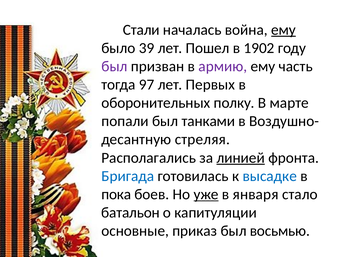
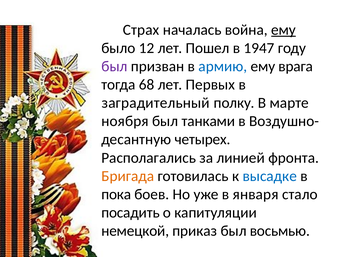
Стали: Стали -> Страх (141, 30)
39: 39 -> 12 (147, 48)
1902: 1902 -> 1947 (259, 48)
армию colour: purple -> blue (223, 66)
часть: часть -> врага (296, 66)
97: 97 -> 68 (147, 85)
оборонительных: оборонительных -> заградительный (156, 103)
попали: попали -> ноября (125, 121)
стреляя: стреляя -> четырех (202, 140)
линией underline: present -> none (241, 158)
Бригада colour: blue -> orange (128, 176)
уже underline: present -> none (206, 194)
батальон: батальон -> посадить (131, 213)
основные: основные -> немецкой (135, 231)
